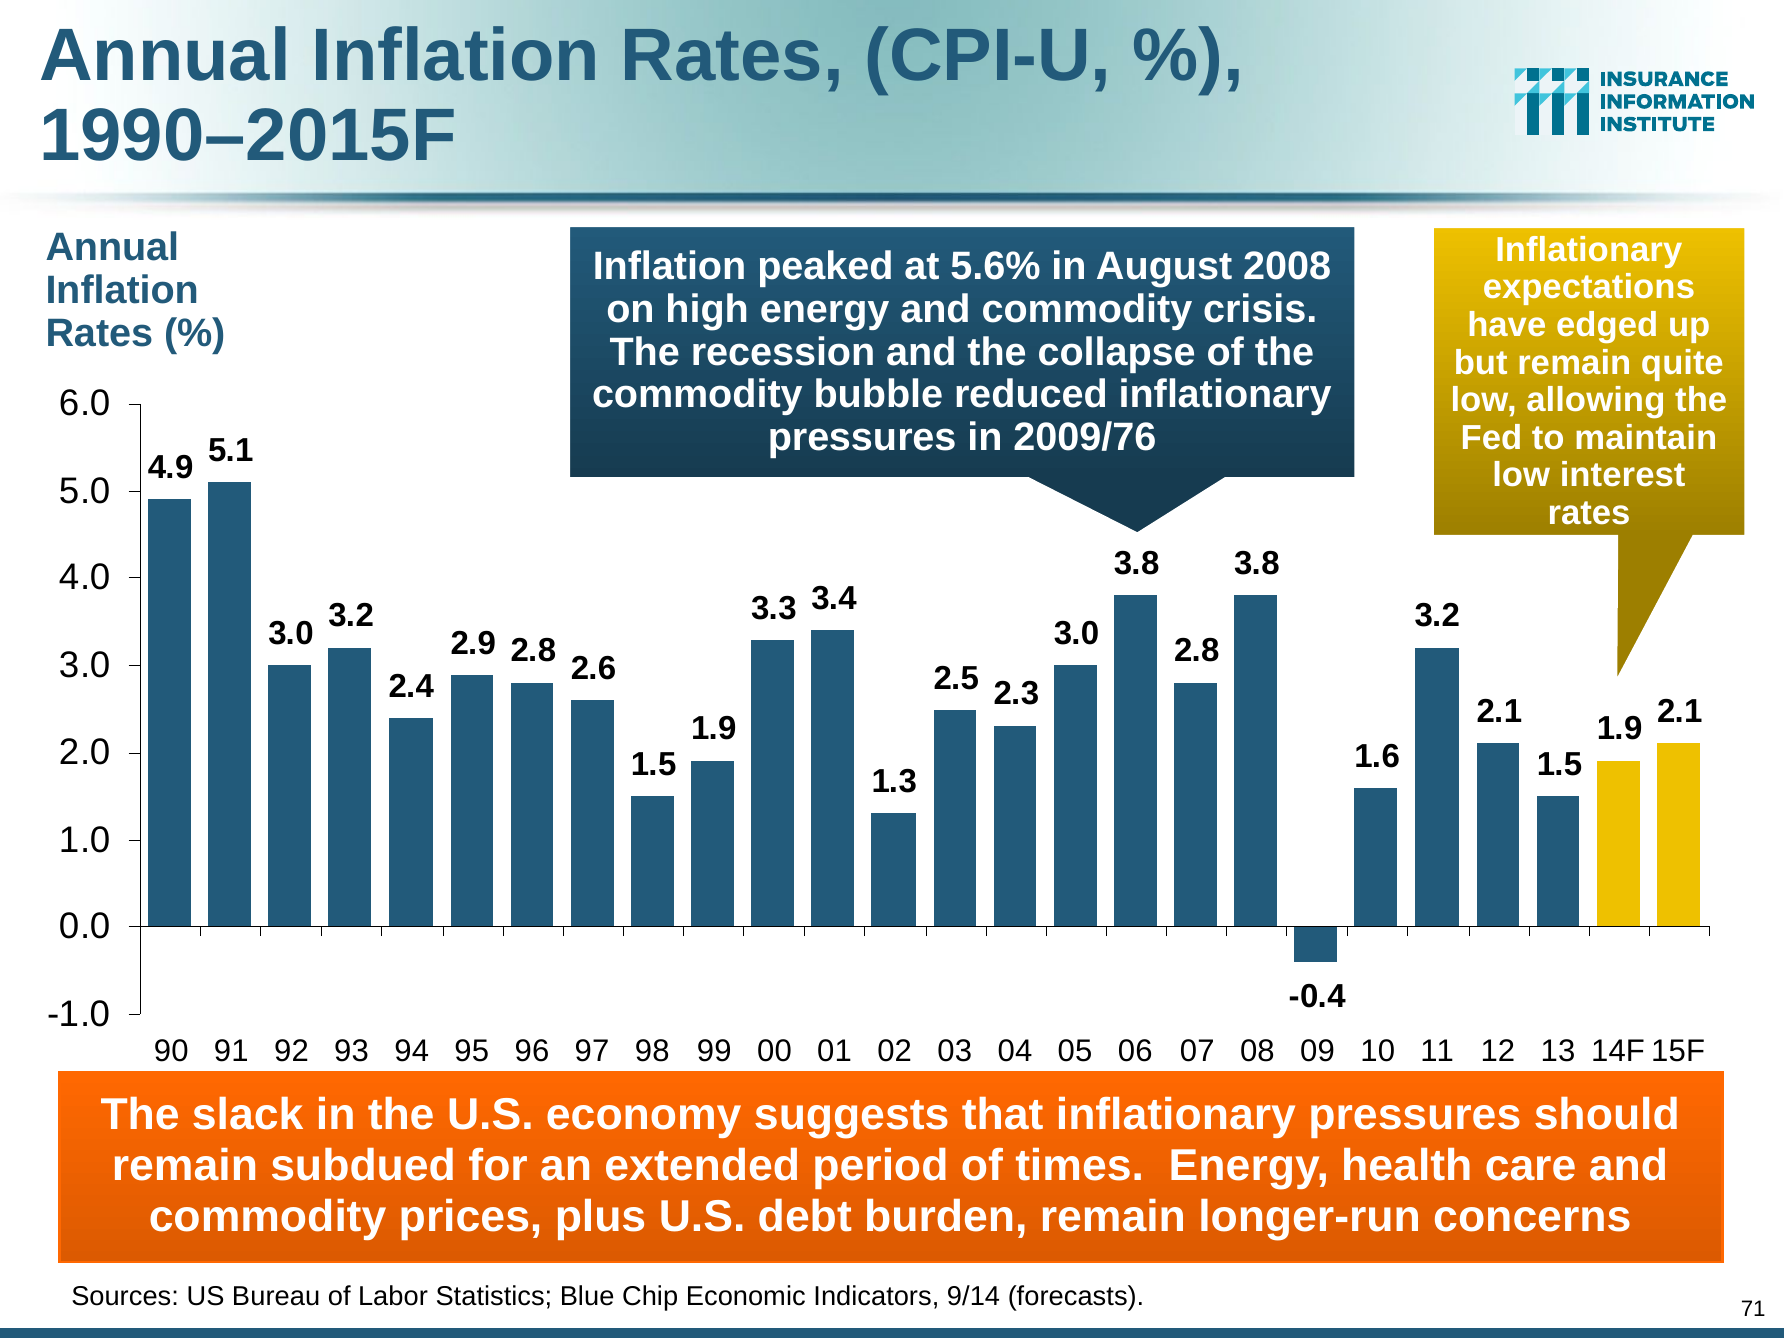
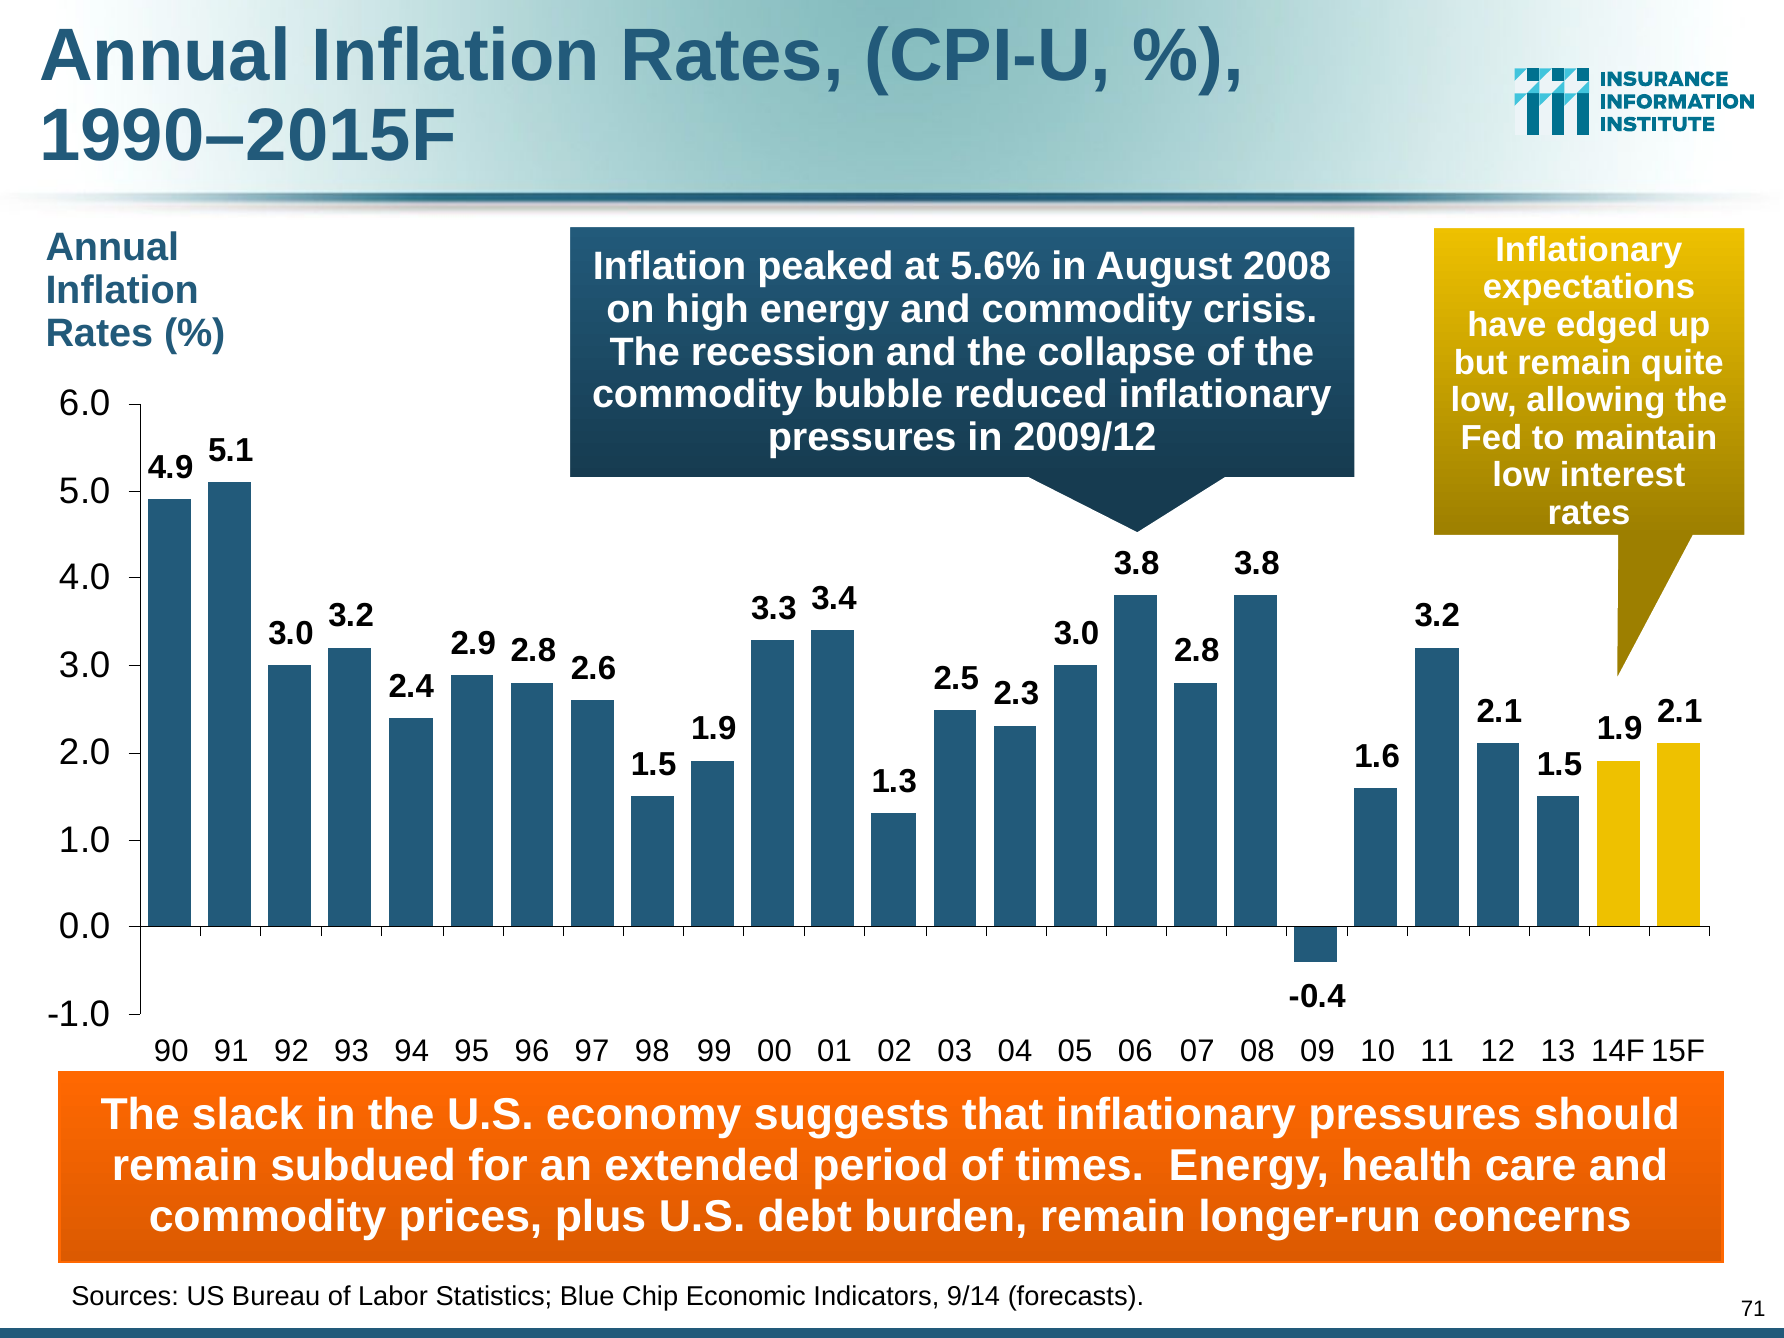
2009/76: 2009/76 -> 2009/12 (1085, 437)
